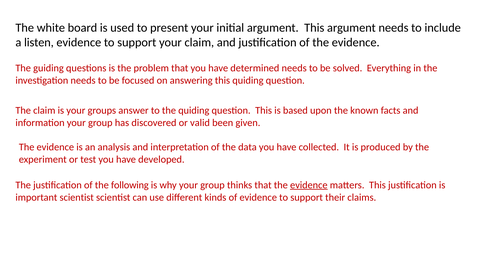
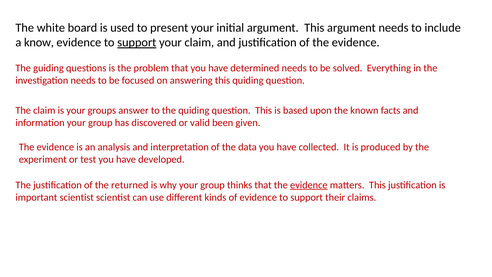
listen: listen -> know (39, 43)
support underline: none -> present (137, 43)
following: following -> returned (130, 185)
